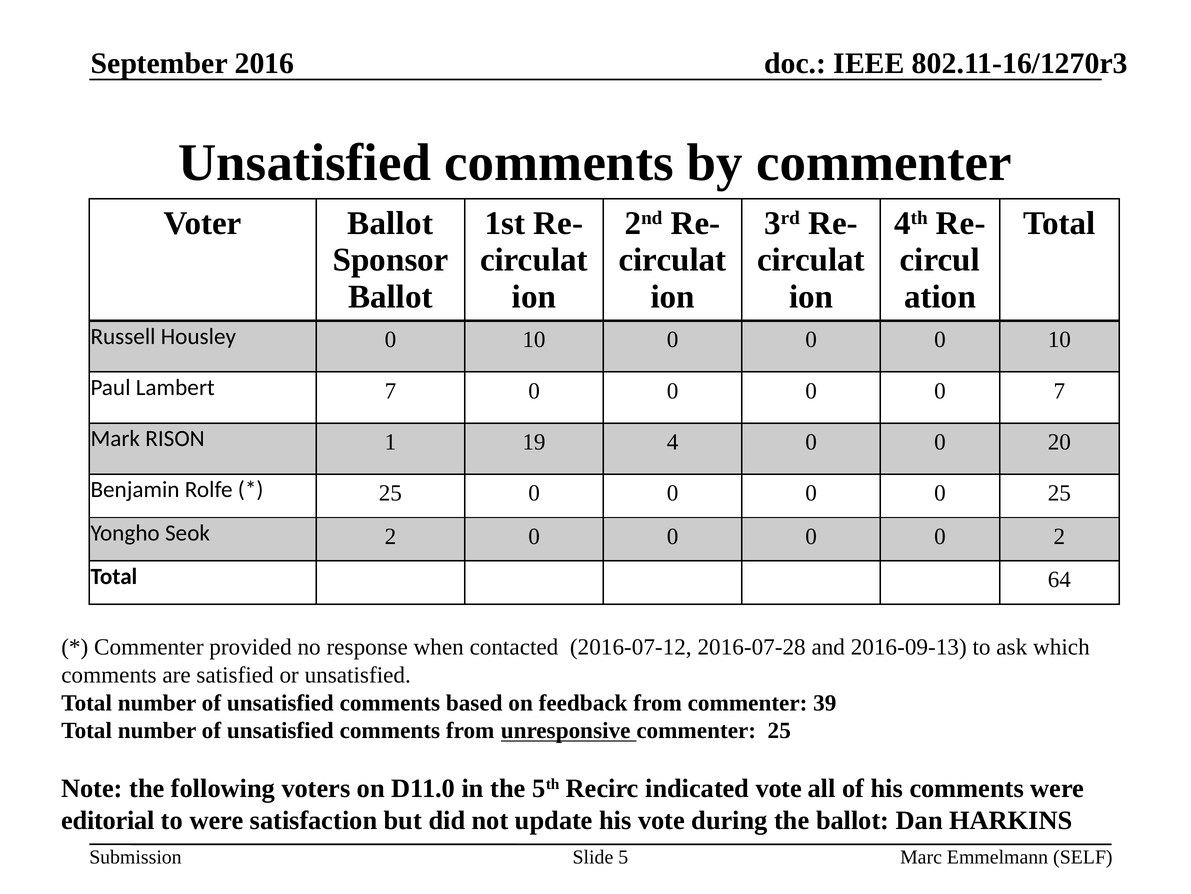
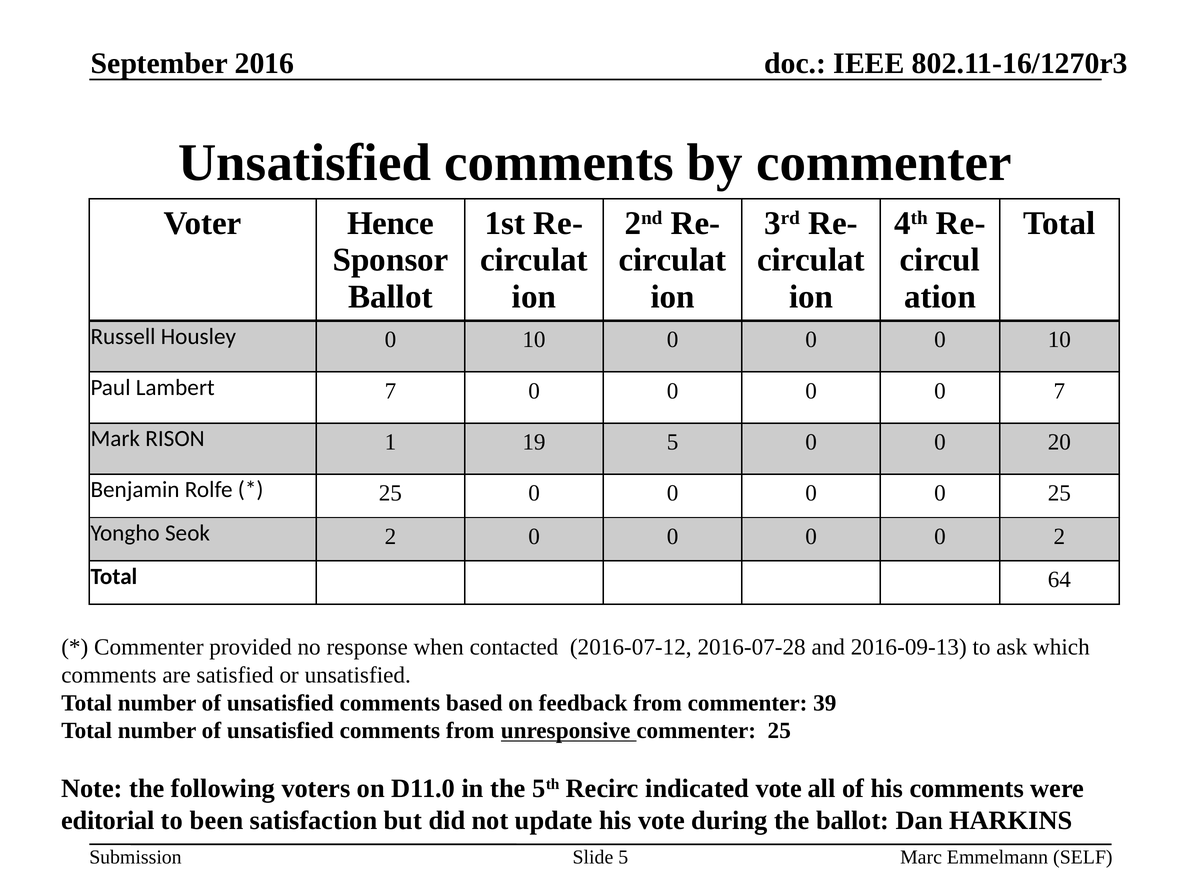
Voter Ballot: Ballot -> Hence (391, 223)
19 4: 4 -> 5 (673, 442)
to were: were -> been (216, 820)
